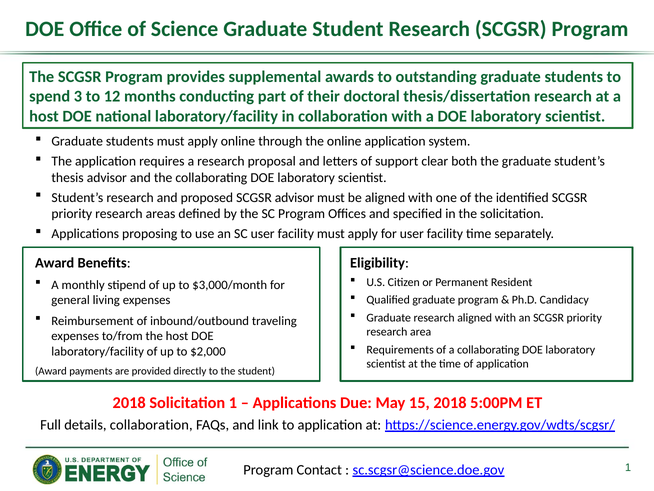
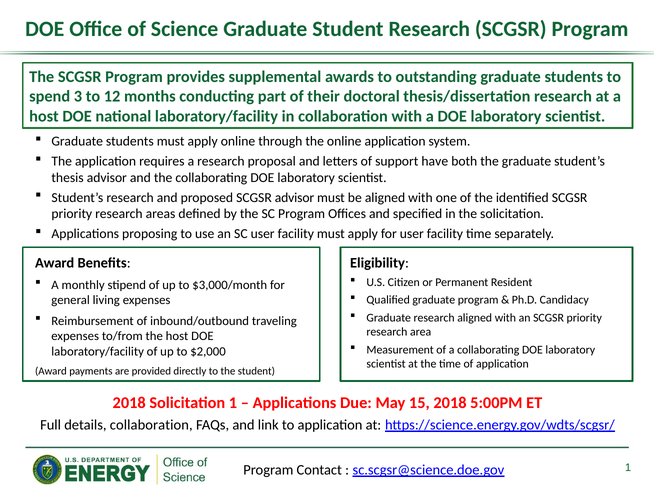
clear: clear -> have (435, 161)
Requirements: Requirements -> Measurement (400, 349)
